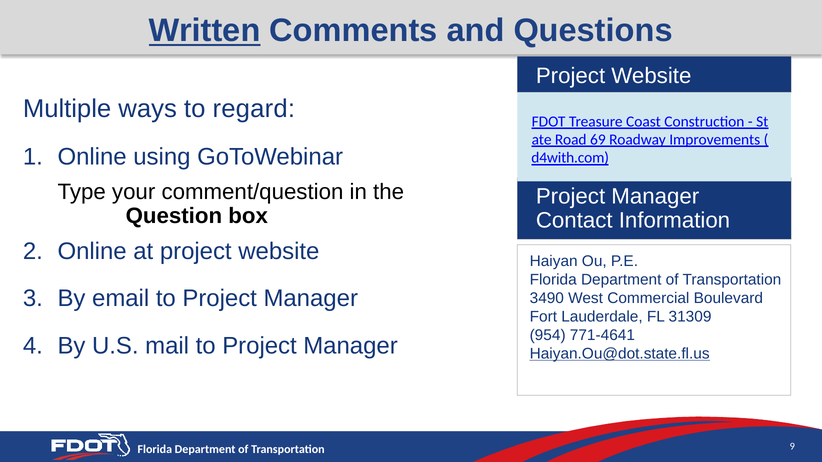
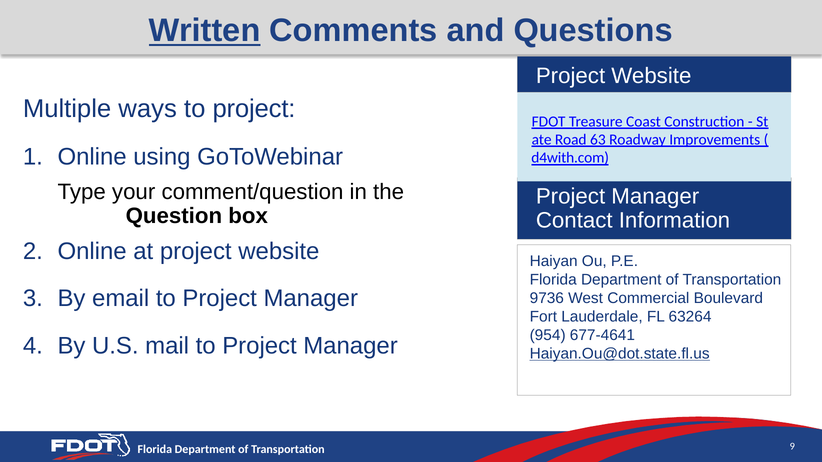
ways to regard: regard -> project (254, 109)
69: 69 -> 63 (598, 140)
3490: 3490 -> 9736 (547, 298)
31309: 31309 -> 63264 (690, 317)
771-4641: 771-4641 -> 677-4641 (602, 335)
